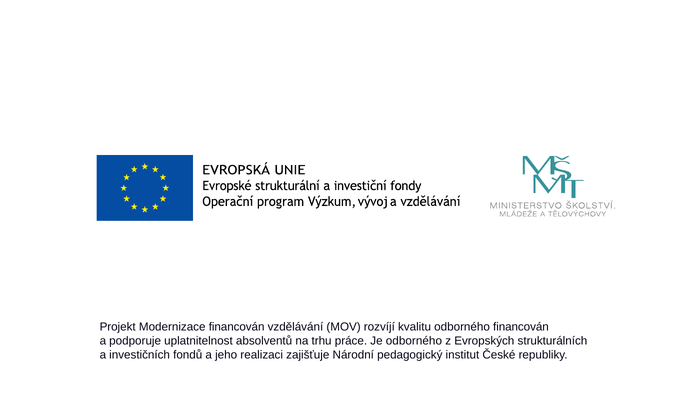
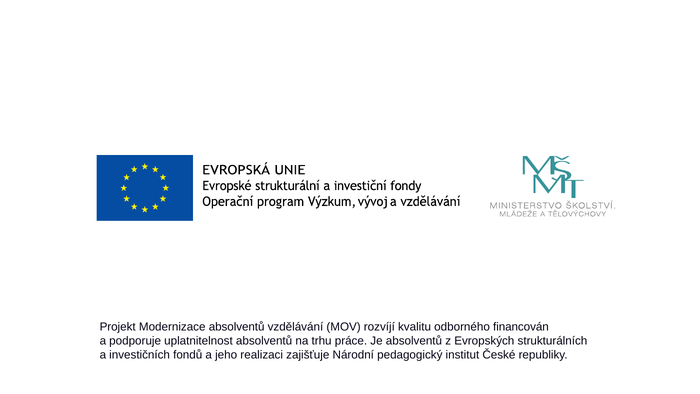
Modernizace financován: financován -> absolventů (237, 327)
Je odborného: odborného -> absolventů (414, 341)
